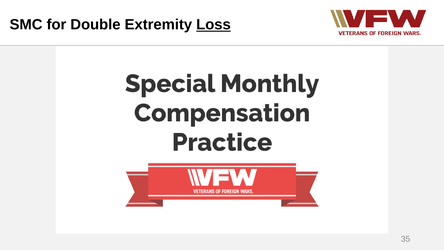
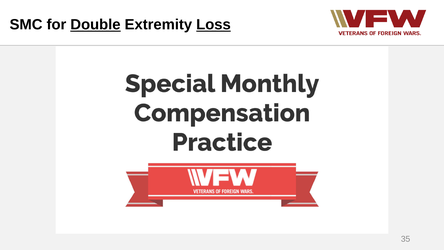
Double underline: none -> present (95, 25)
